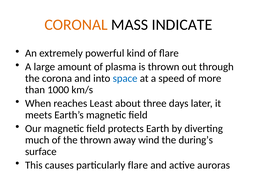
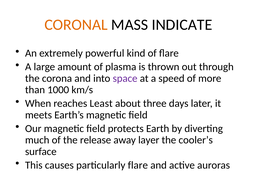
space colour: blue -> purple (125, 79)
the thrown: thrown -> release (96, 141)
wind: wind -> layer (149, 141)
during’s: during’s -> cooler’s (196, 141)
